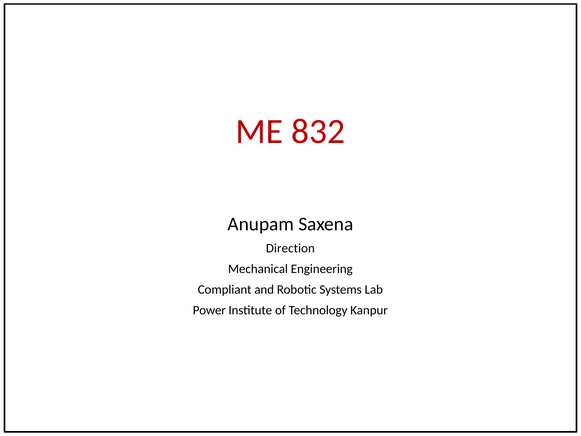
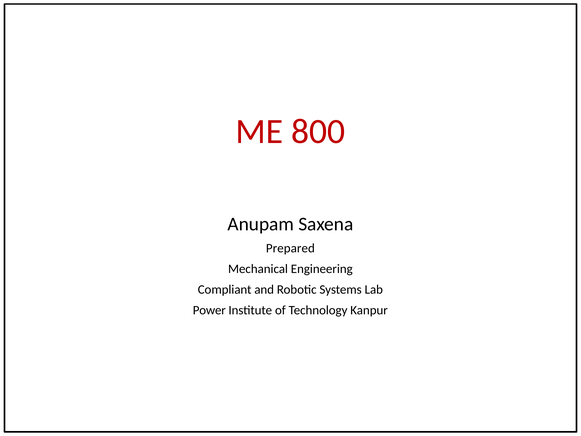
832: 832 -> 800 (318, 131)
Direction: Direction -> Prepared (290, 248)
